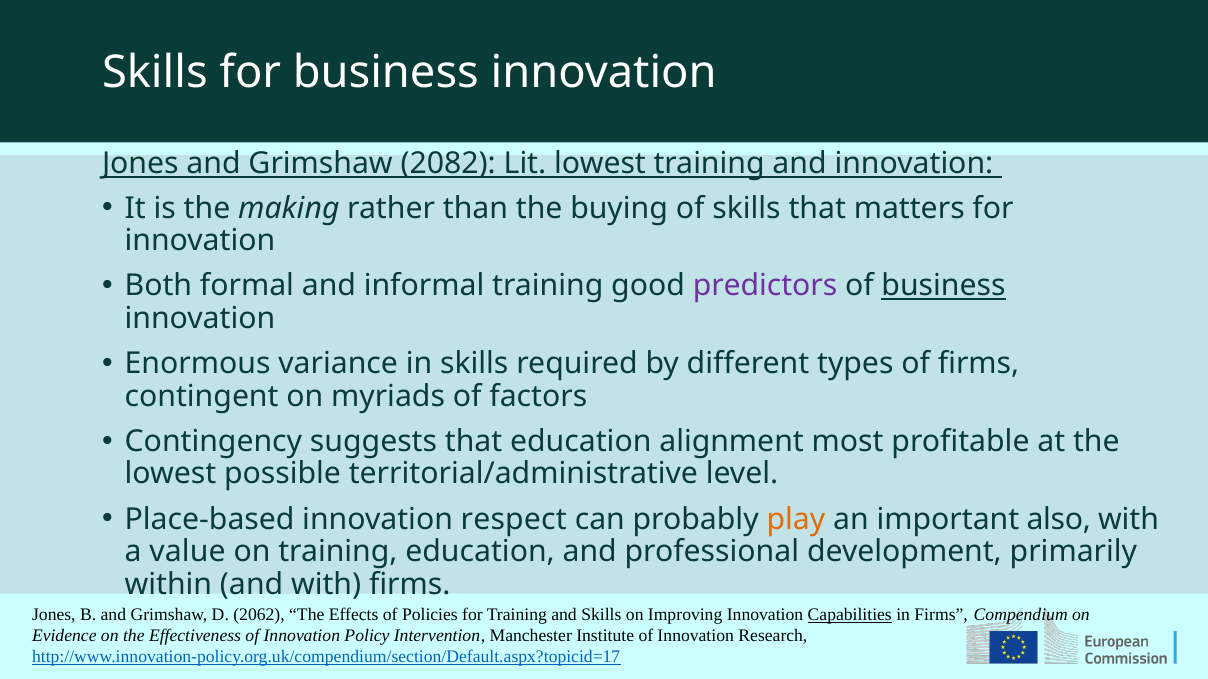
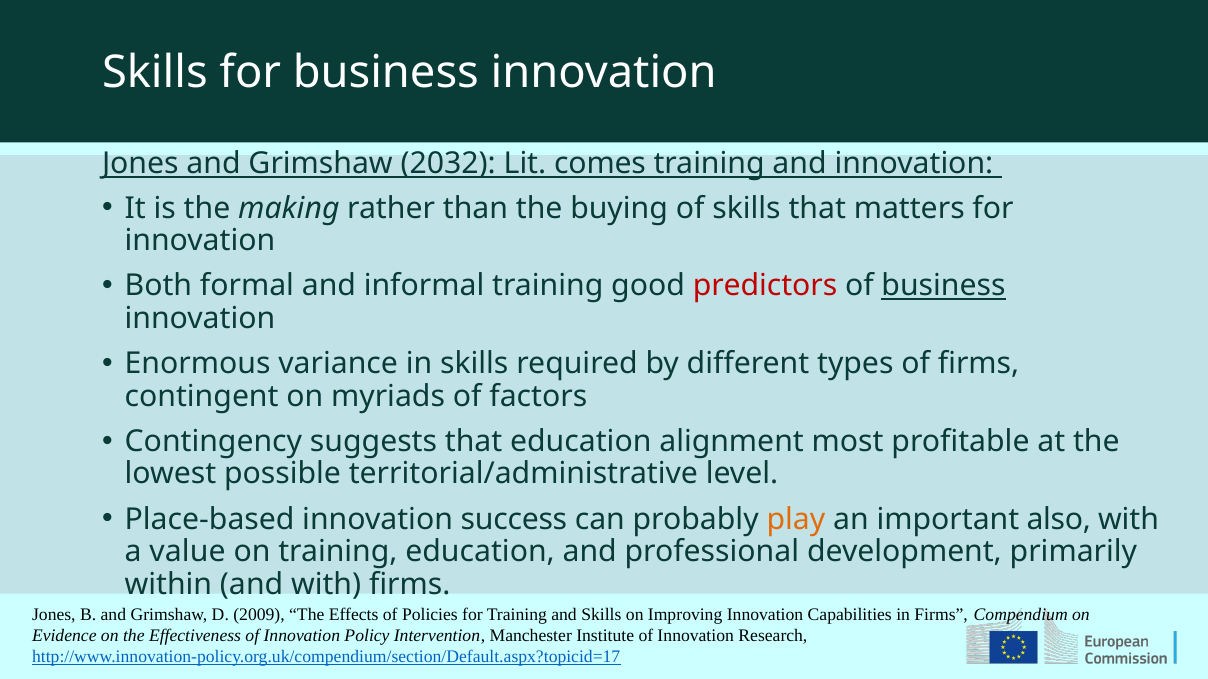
2082: 2082 -> 2032 (448, 163)
Lit lowest: lowest -> comes (600, 163)
predictors colour: purple -> red (765, 286)
respect: respect -> success (514, 520)
2062: 2062 -> 2009 (259, 615)
Capabilities underline: present -> none (850, 615)
